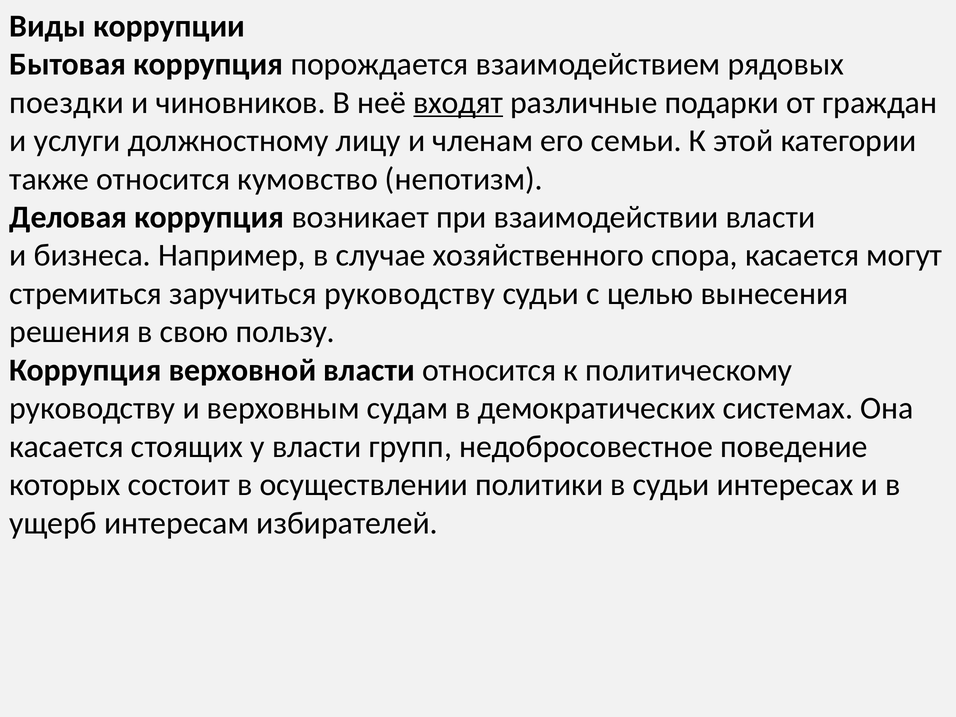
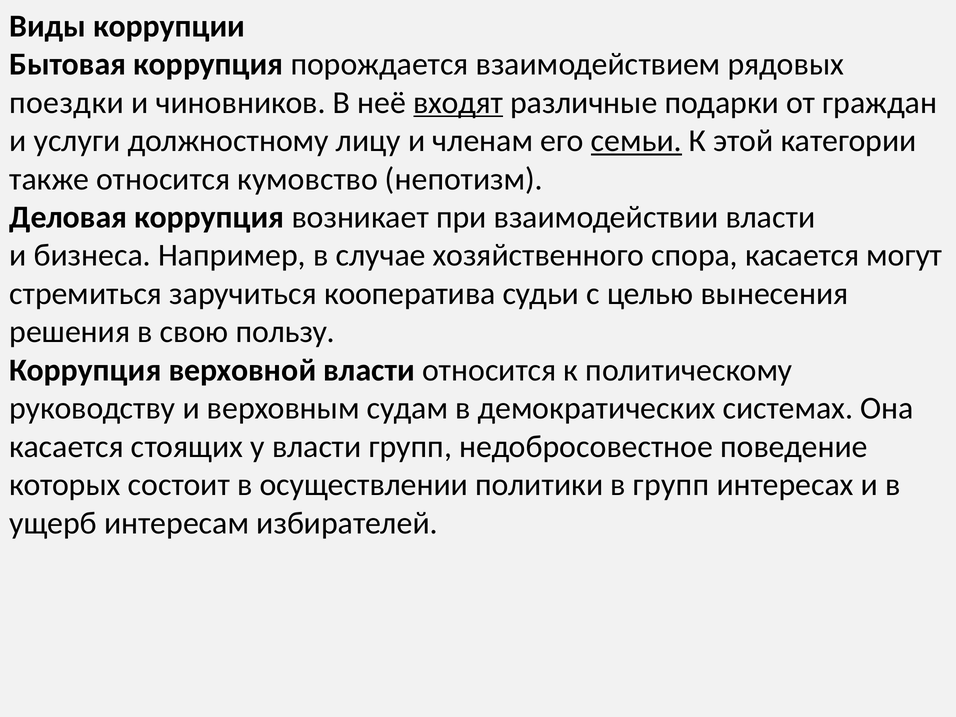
семьи underline: none -> present (636, 141)
заручиться руководству: руководству -> кооператива (410, 294)
в судьи: судьи -> групп (671, 485)
